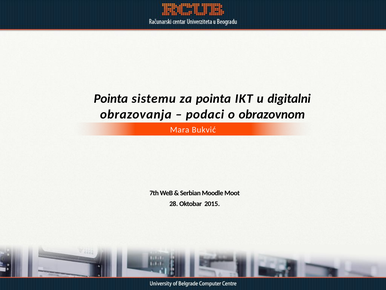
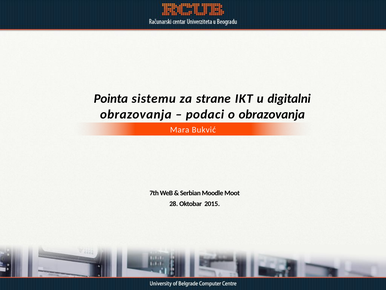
za pointa: pointa -> strane (213, 98)
o obrazovnom: obrazovnom -> obrazovanja (272, 114)
